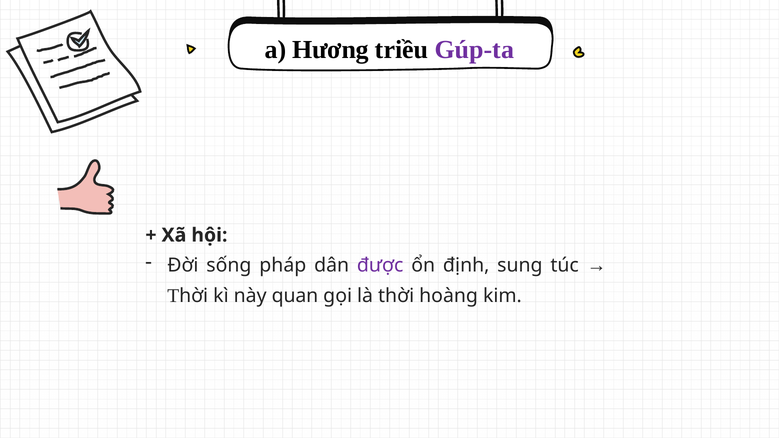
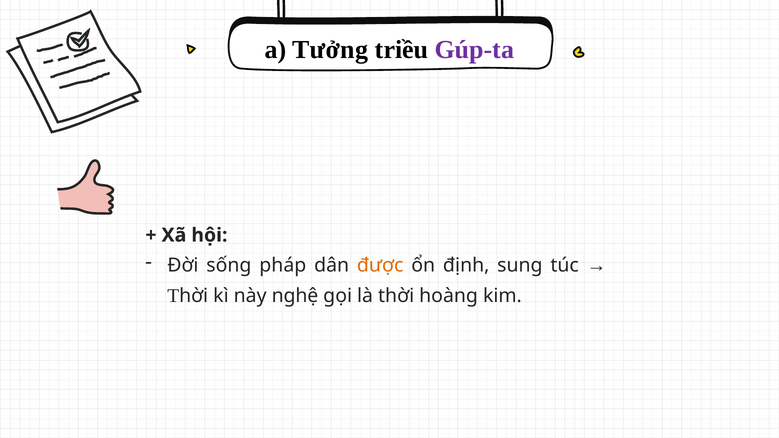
Hương: Hương -> Tưởng (330, 50)
được colour: purple -> orange (380, 266)
quan: quan -> nghệ (295, 296)
